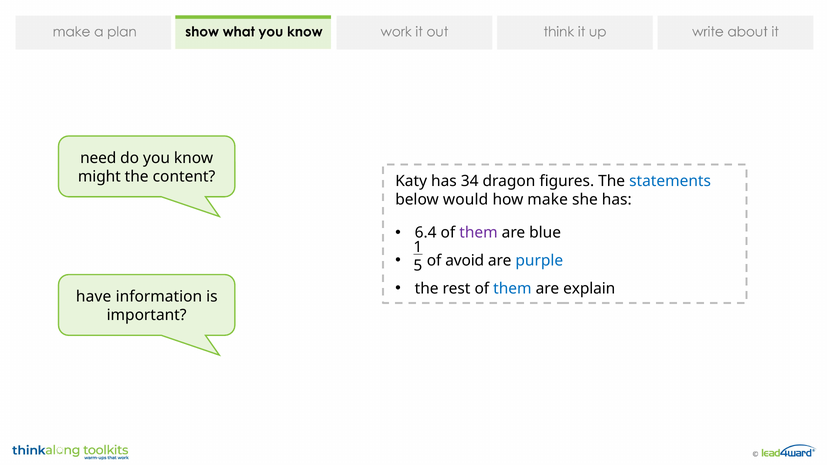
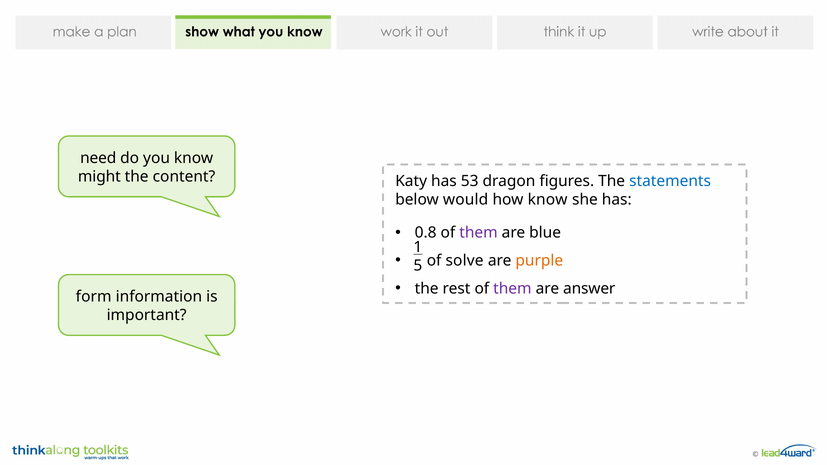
34: 34 -> 53 (470, 181)
how make: make -> know (548, 200)
6.4: 6.4 -> 0.8 (426, 233)
avoid: avoid -> solve (465, 261)
purple colour: blue -> orange (539, 261)
them colour: blue -> purple (512, 289)
explain: explain -> answer (589, 289)
have: have -> form (94, 297)
